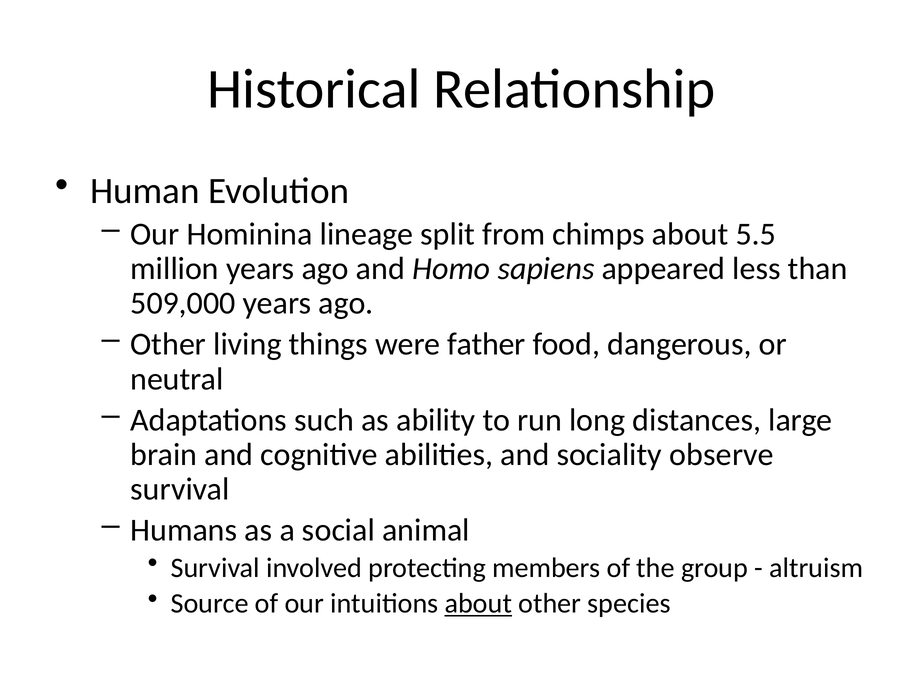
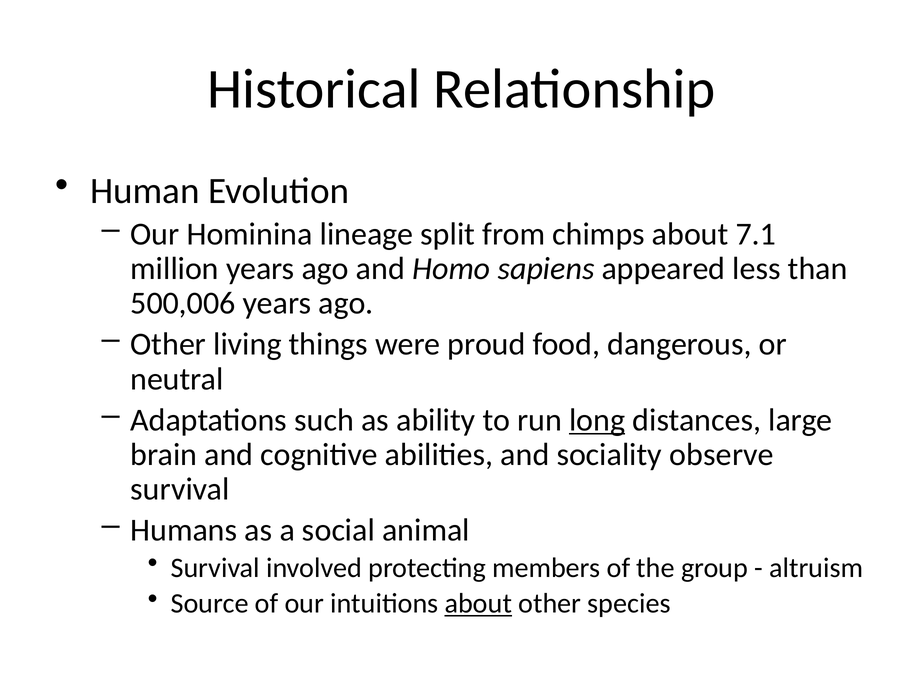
5.5: 5.5 -> 7.1 (756, 234)
509,000: 509,000 -> 500,006 (183, 303)
father: father -> proud (486, 344)
long underline: none -> present (597, 420)
